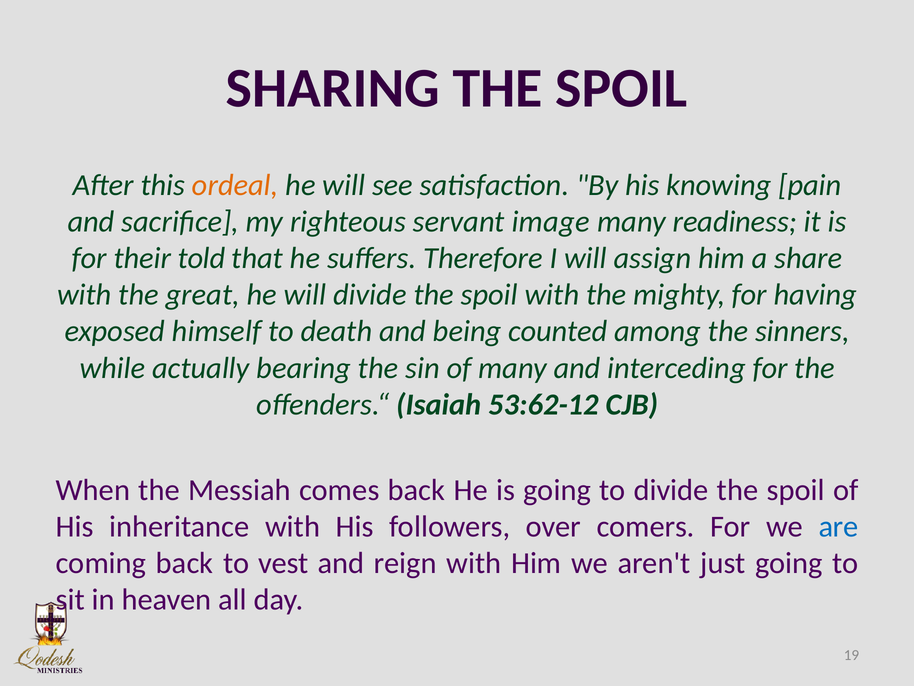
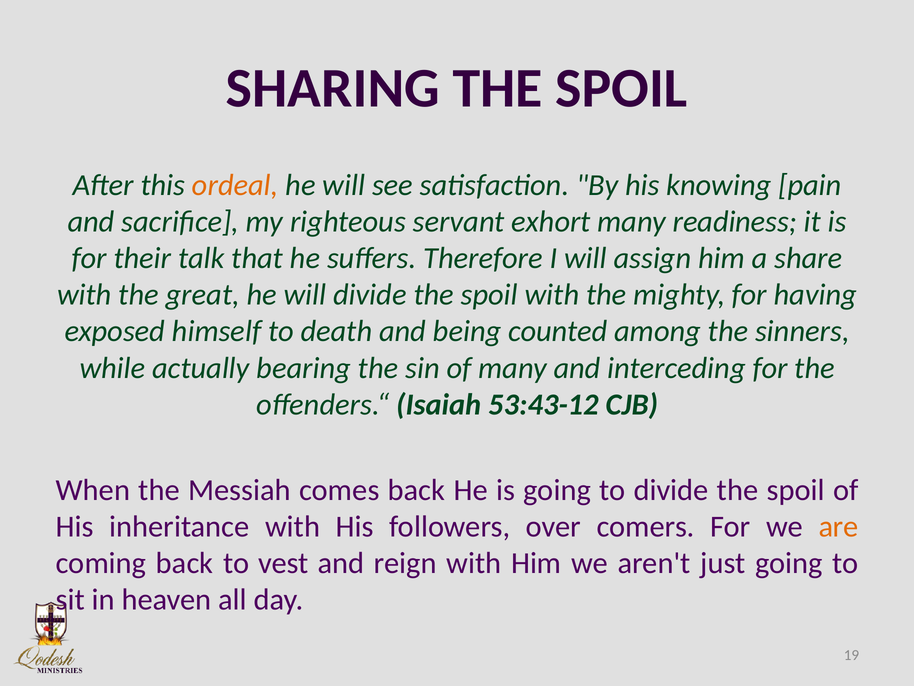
image: image -> exhort (551, 222)
told: told -> talk (201, 258)
53:62-12: 53:62-12 -> 53:43-12 (544, 404)
are colour: blue -> orange (839, 526)
